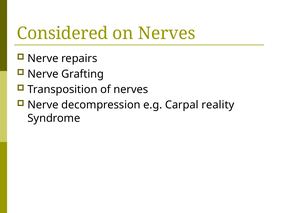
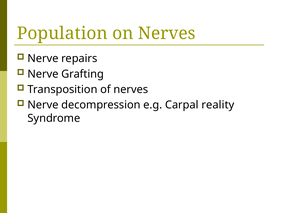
Considered: Considered -> Population (62, 33)
